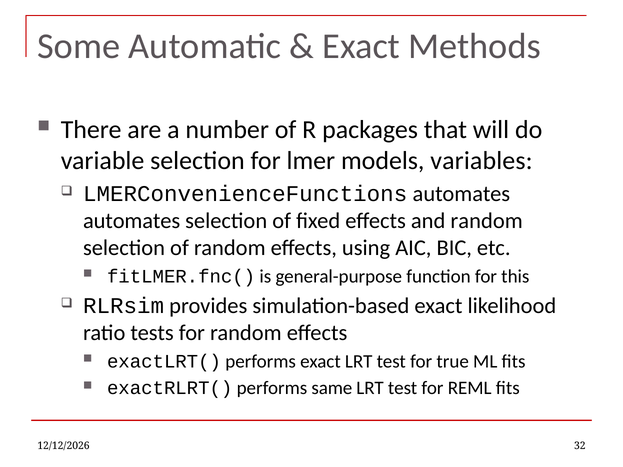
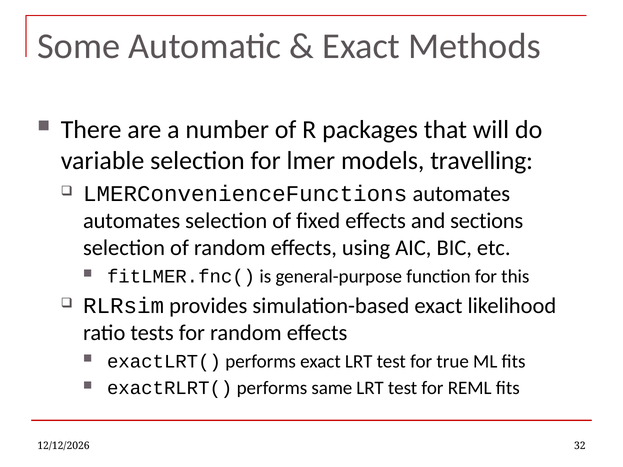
variables: variables -> travelling (482, 161)
and random: random -> sections (487, 221)
